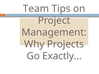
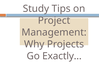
Team: Team -> Study (36, 9)
